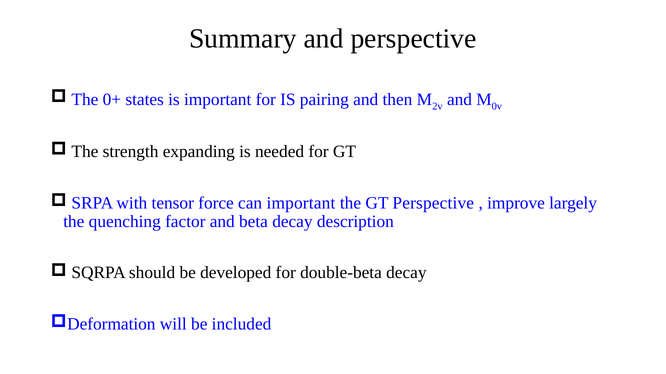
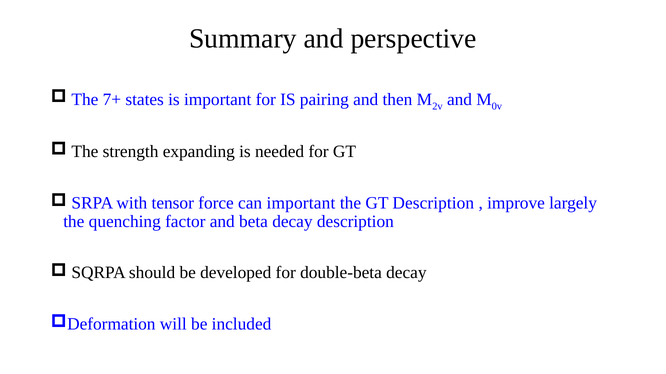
0+: 0+ -> 7+ (112, 100)
GT Perspective: Perspective -> Description (433, 203)
